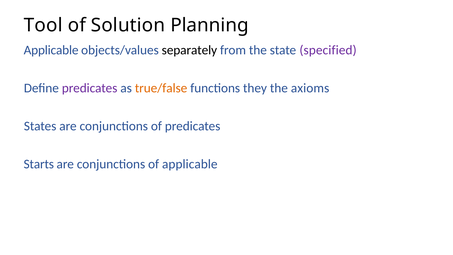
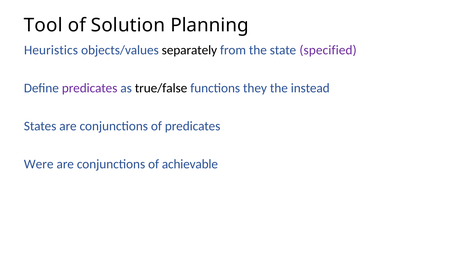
Applicable: Applicable -> Heuristics (51, 50)
true/false colour: orange -> black (161, 88)
axioms: axioms -> instead (310, 88)
Starts: Starts -> Were (39, 164)
of applicable: applicable -> achievable (190, 164)
